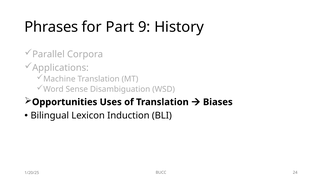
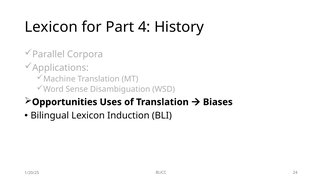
Phrases: Phrases -> Lexicon (51, 27)
9: 9 -> 4 (144, 27)
